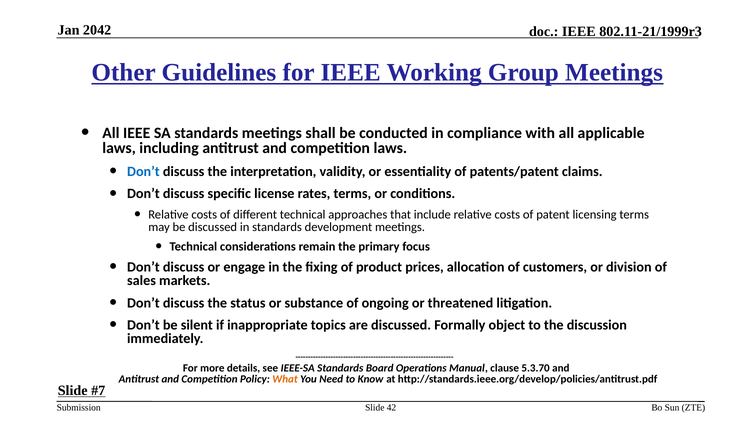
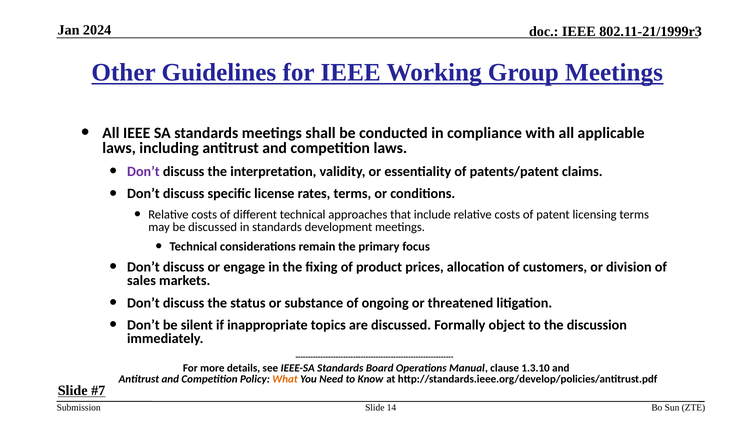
2042: 2042 -> 2024 (97, 30)
Don’t colour: blue -> purple (143, 172)
5.3.70: 5.3.70 -> 1.3.10 (536, 368)
42: 42 -> 14 (391, 407)
